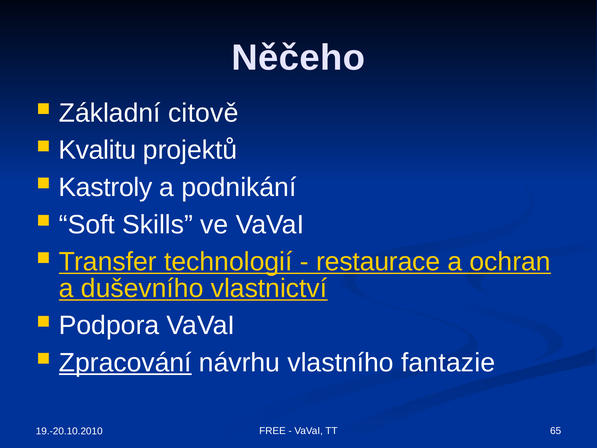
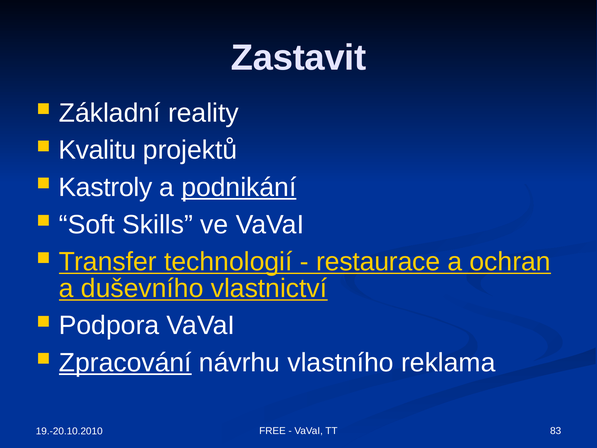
Něčeho: Něčeho -> Zastavit (299, 58)
citově: citově -> reality (203, 113)
podnikání underline: none -> present (239, 187)
fantazie: fantazie -> reklama (448, 362)
65: 65 -> 83 (556, 431)
